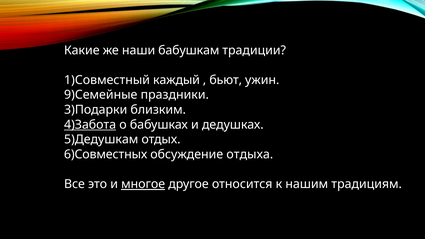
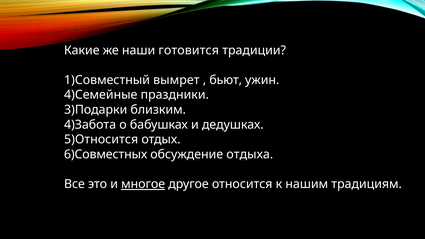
бабушкам: бабушкам -> готовится (189, 50)
каждый: каждый -> вымрет (176, 80)
9)Семейные: 9)Семейные -> 4)Семейные (101, 95)
4)Забота underline: present -> none (90, 125)
5)Дедушкам: 5)Дедушкам -> 5)Относится (101, 140)
